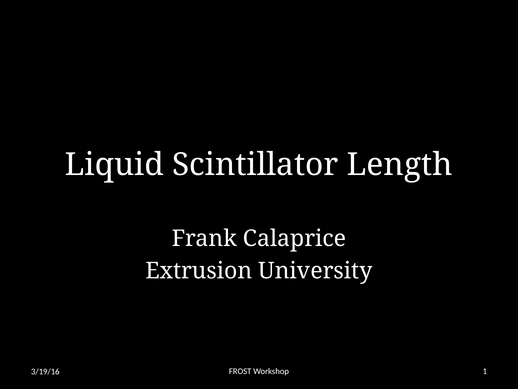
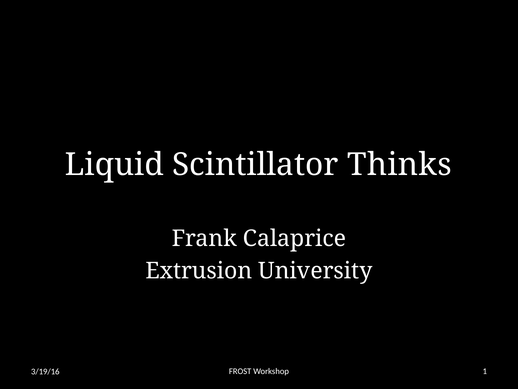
Length: Length -> Thinks (400, 165)
